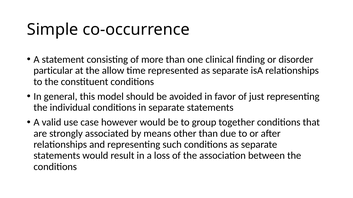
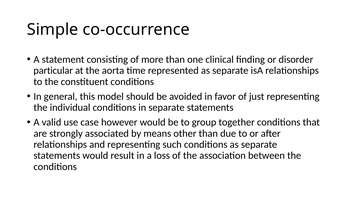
allow: allow -> aorta (113, 71)
